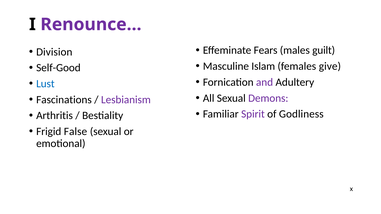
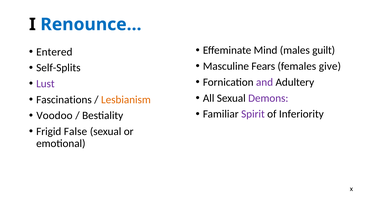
Renounce… colour: purple -> blue (91, 24)
Fears: Fears -> Mind (266, 50)
Division: Division -> Entered (54, 52)
Islam: Islam -> Fears (263, 66)
Self-Good: Self-Good -> Self-Splits (58, 68)
Lust colour: blue -> purple (45, 84)
Lesbianism colour: purple -> orange (126, 100)
Godliness: Godliness -> Inferiority (301, 114)
Arthritis: Arthritis -> Voodoo (54, 116)
